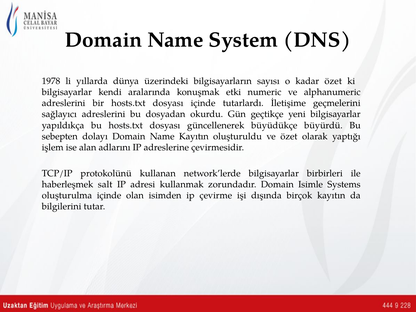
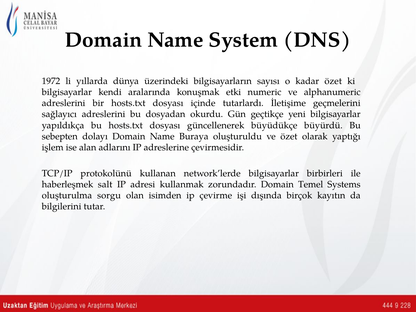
1978: 1978 -> 1972 (51, 81)
Name Kayıtın: Kayıtın -> Buraya (194, 136)
Isimle: Isimle -> Temel (311, 184)
oluşturulma içinde: içinde -> sorgu (109, 195)
